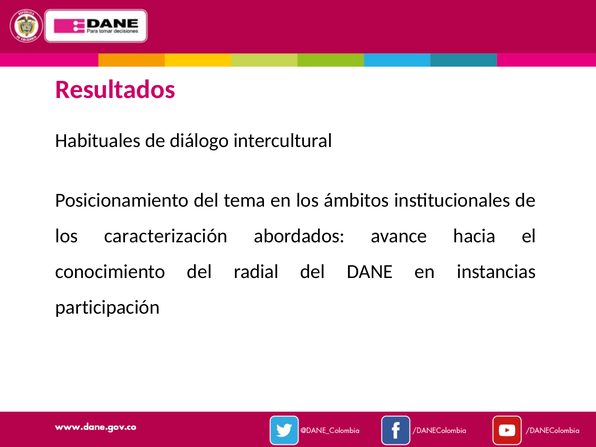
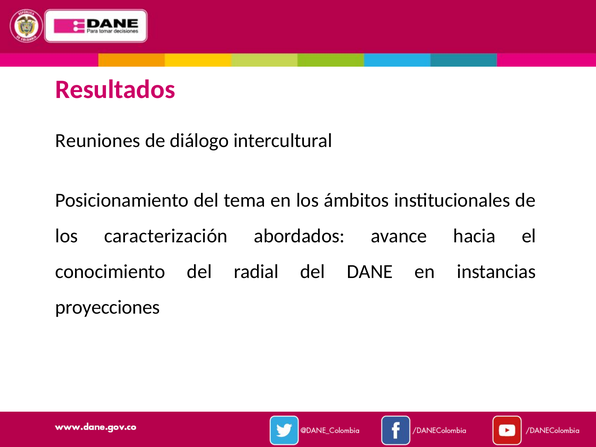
Habituales: Habituales -> Reuniones (98, 141)
participación: participación -> proyecciones (108, 307)
